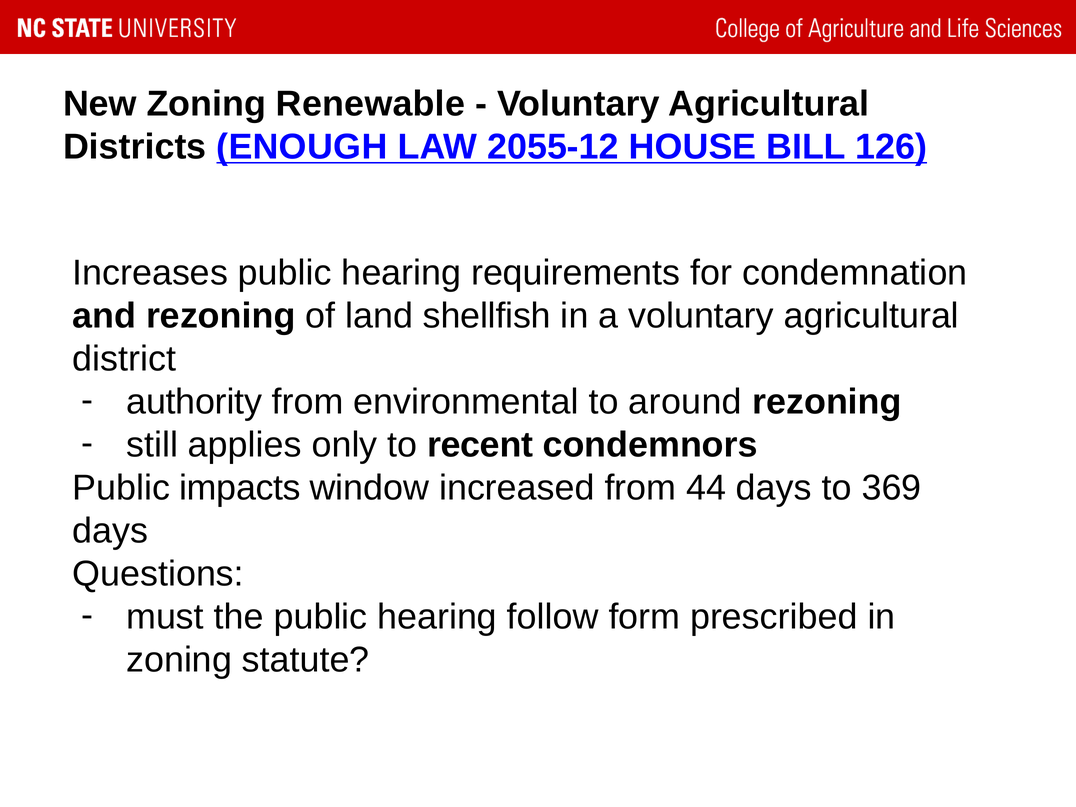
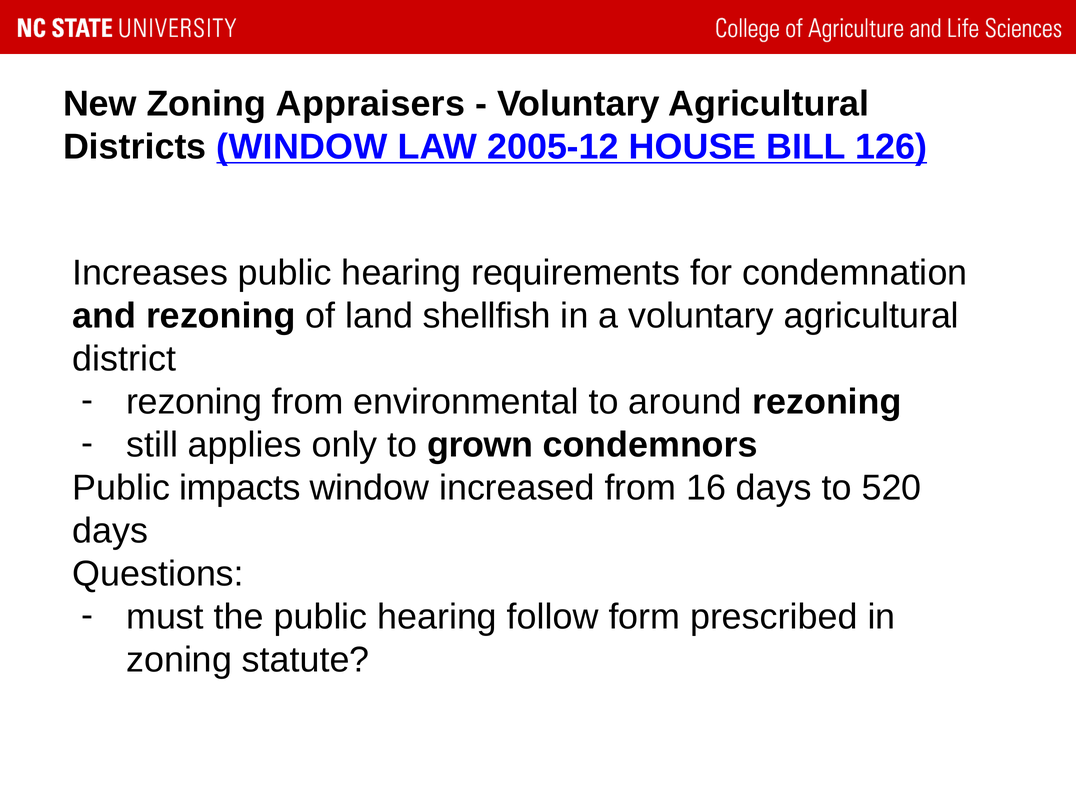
Renewable: Renewable -> Appraisers (370, 104)
Districts ENOUGH: ENOUGH -> WINDOW (302, 147)
2055-12: 2055-12 -> 2005-12 (553, 147)
authority: authority -> rezoning (194, 402)
recent: recent -> grown (480, 445)
44: 44 -> 16 (706, 488)
369: 369 -> 520 (891, 488)
